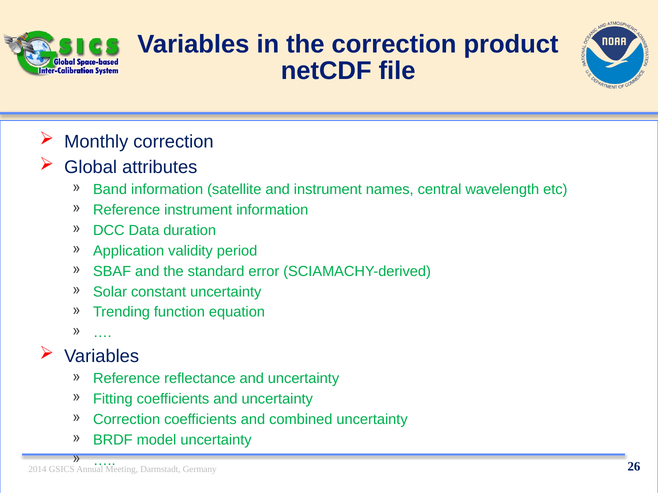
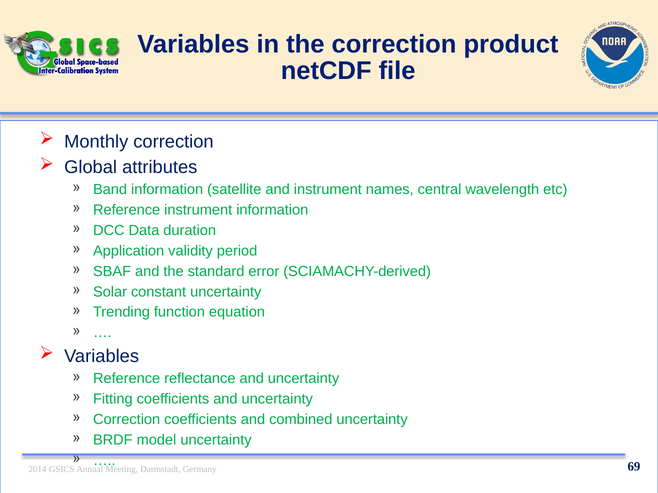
26: 26 -> 69 (634, 467)
